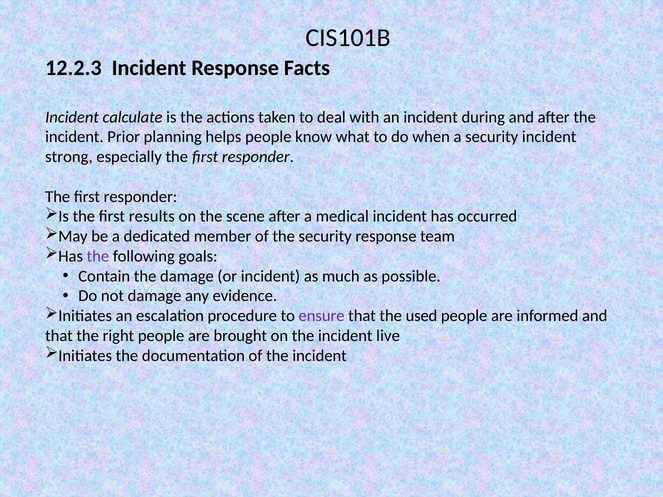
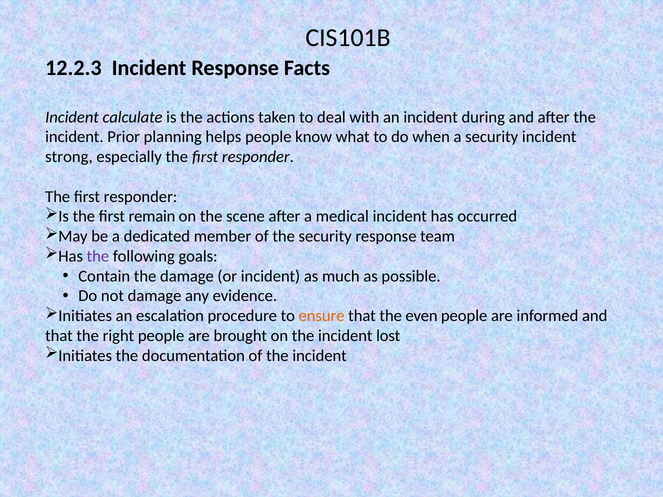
results: results -> remain (152, 217)
ensure colour: purple -> orange (322, 316)
used: used -> even (422, 316)
live: live -> lost (388, 336)
